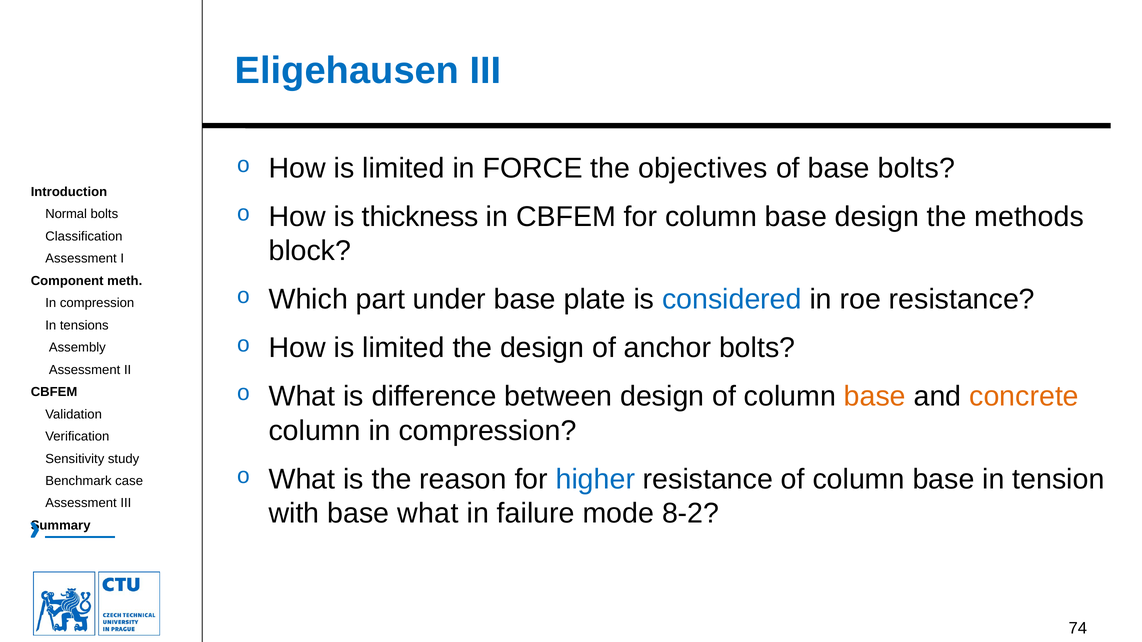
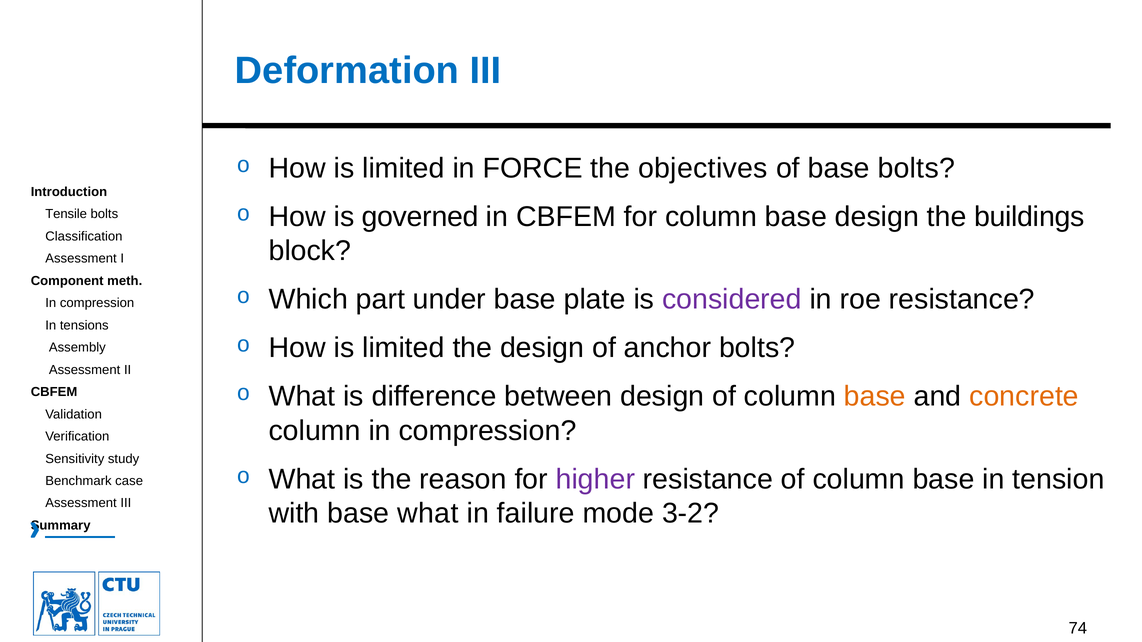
Eligehausen: Eligehausen -> Deformation (347, 71)
thickness: thickness -> governed (420, 217)
methods: methods -> buildings (1029, 217)
Normal: Normal -> Tensile (66, 214)
considered colour: blue -> purple (732, 300)
higher colour: blue -> purple (595, 479)
8-2: 8-2 -> 3-2 (691, 514)
